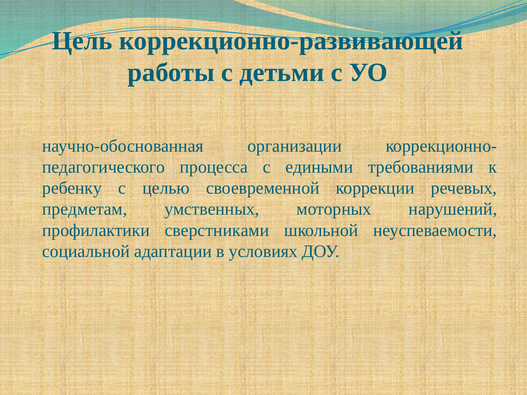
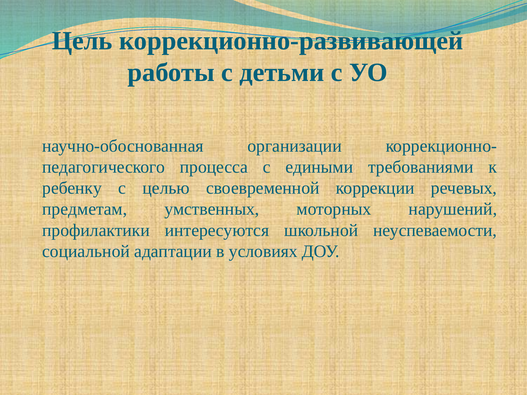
сверстниками: сверстниками -> интересуются (217, 230)
